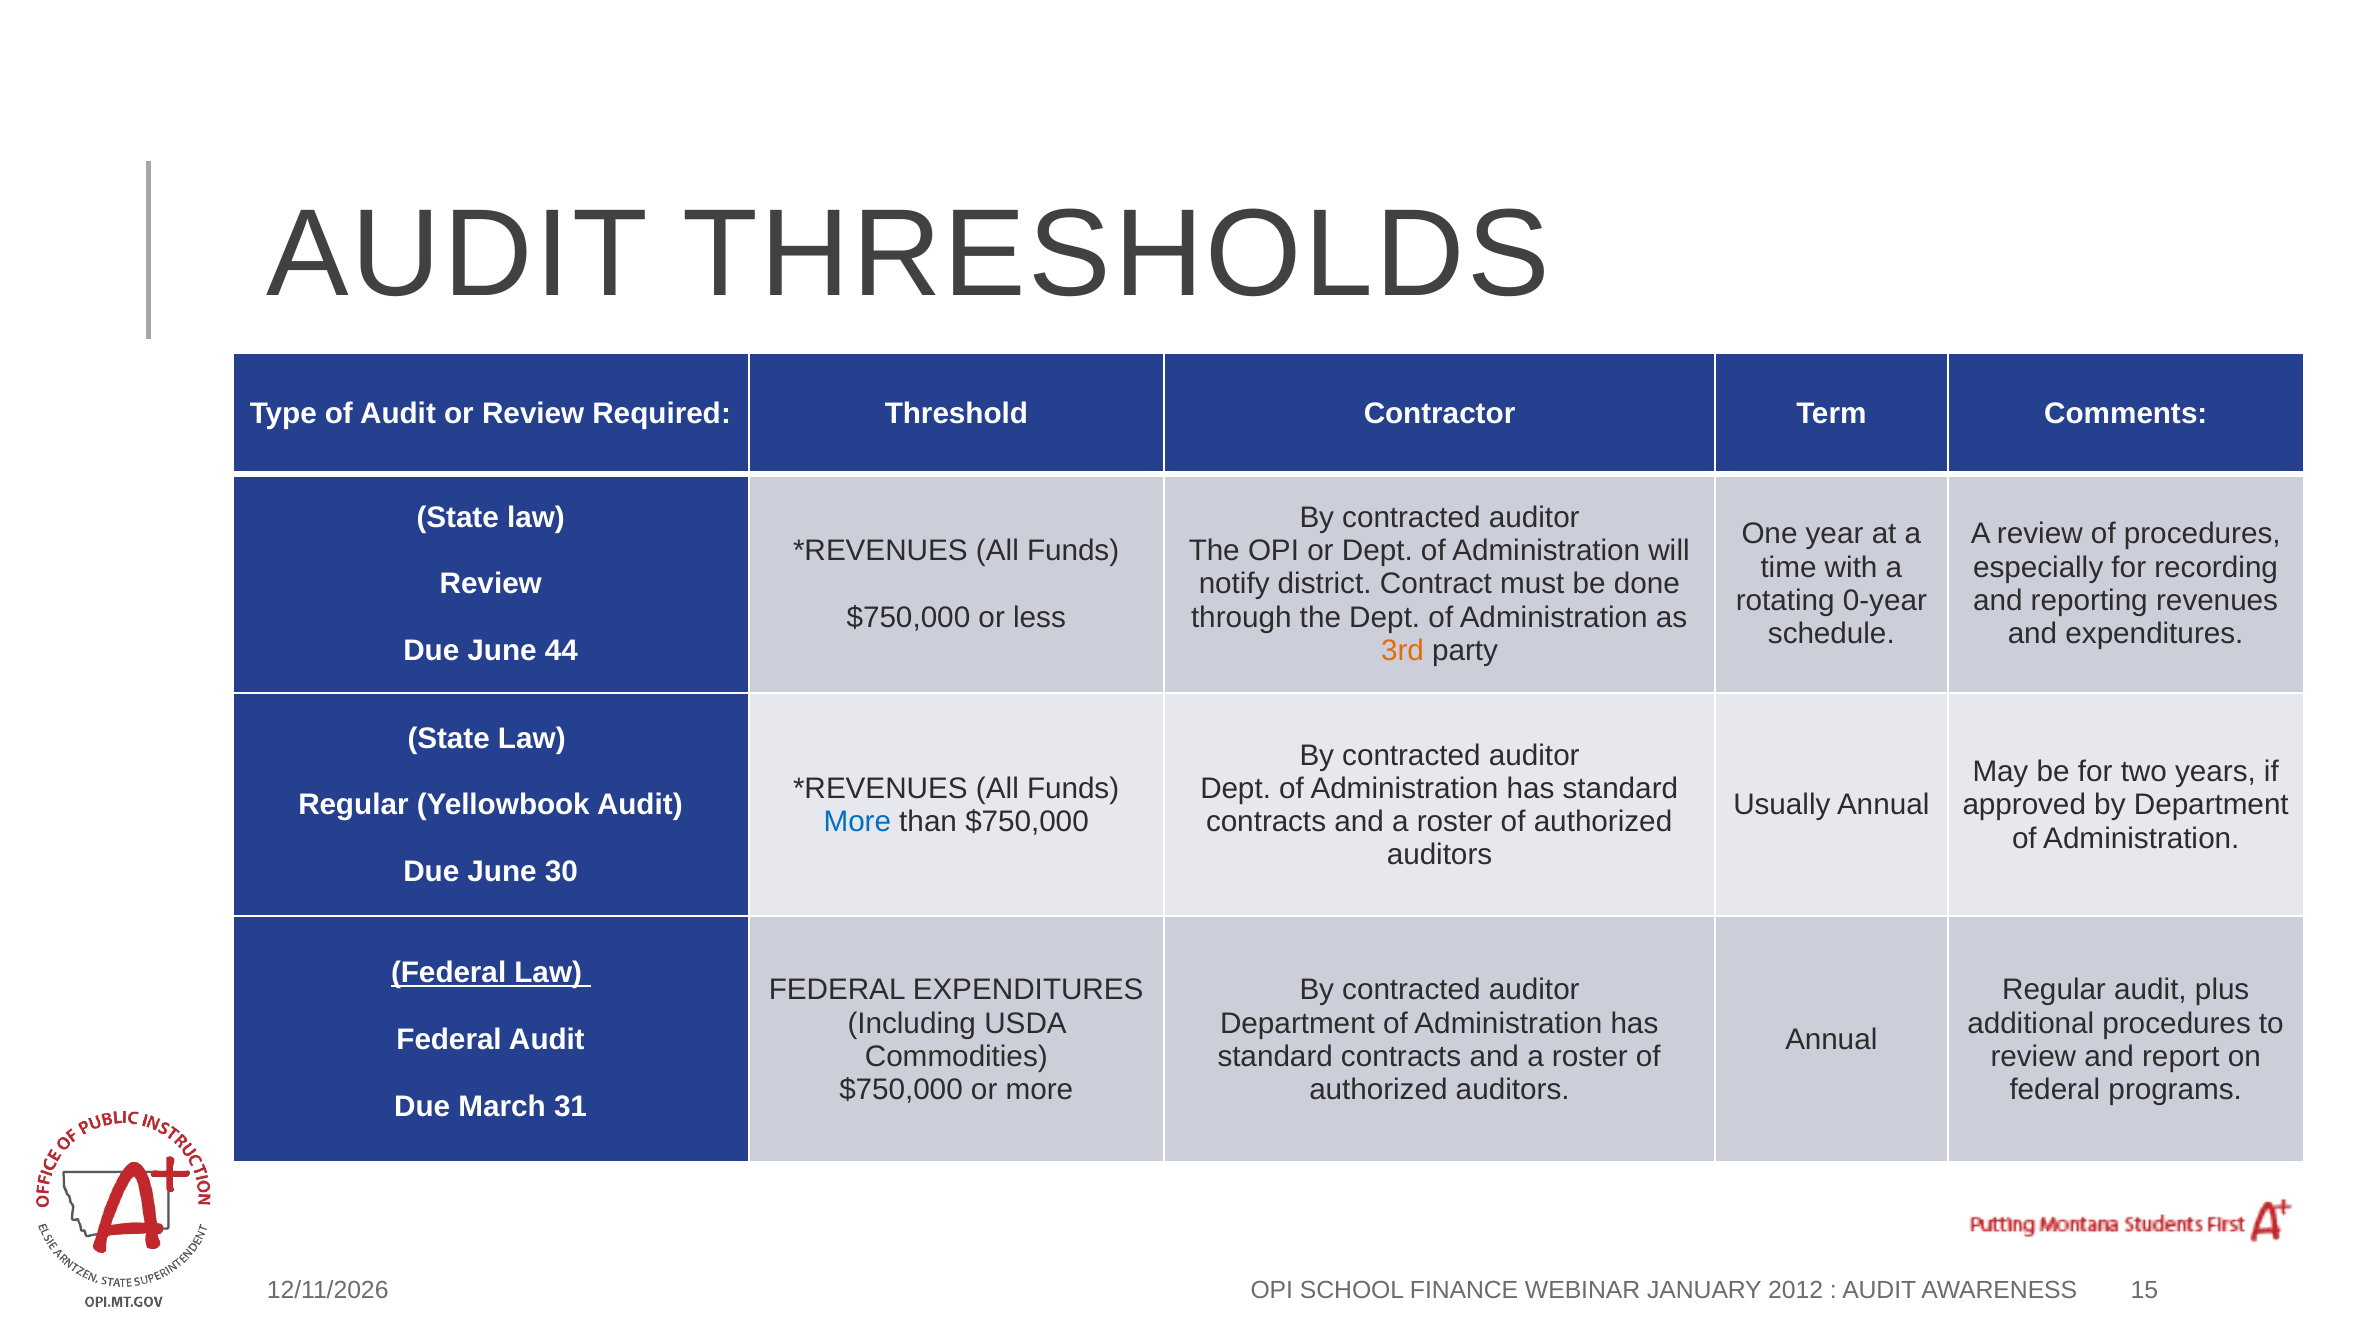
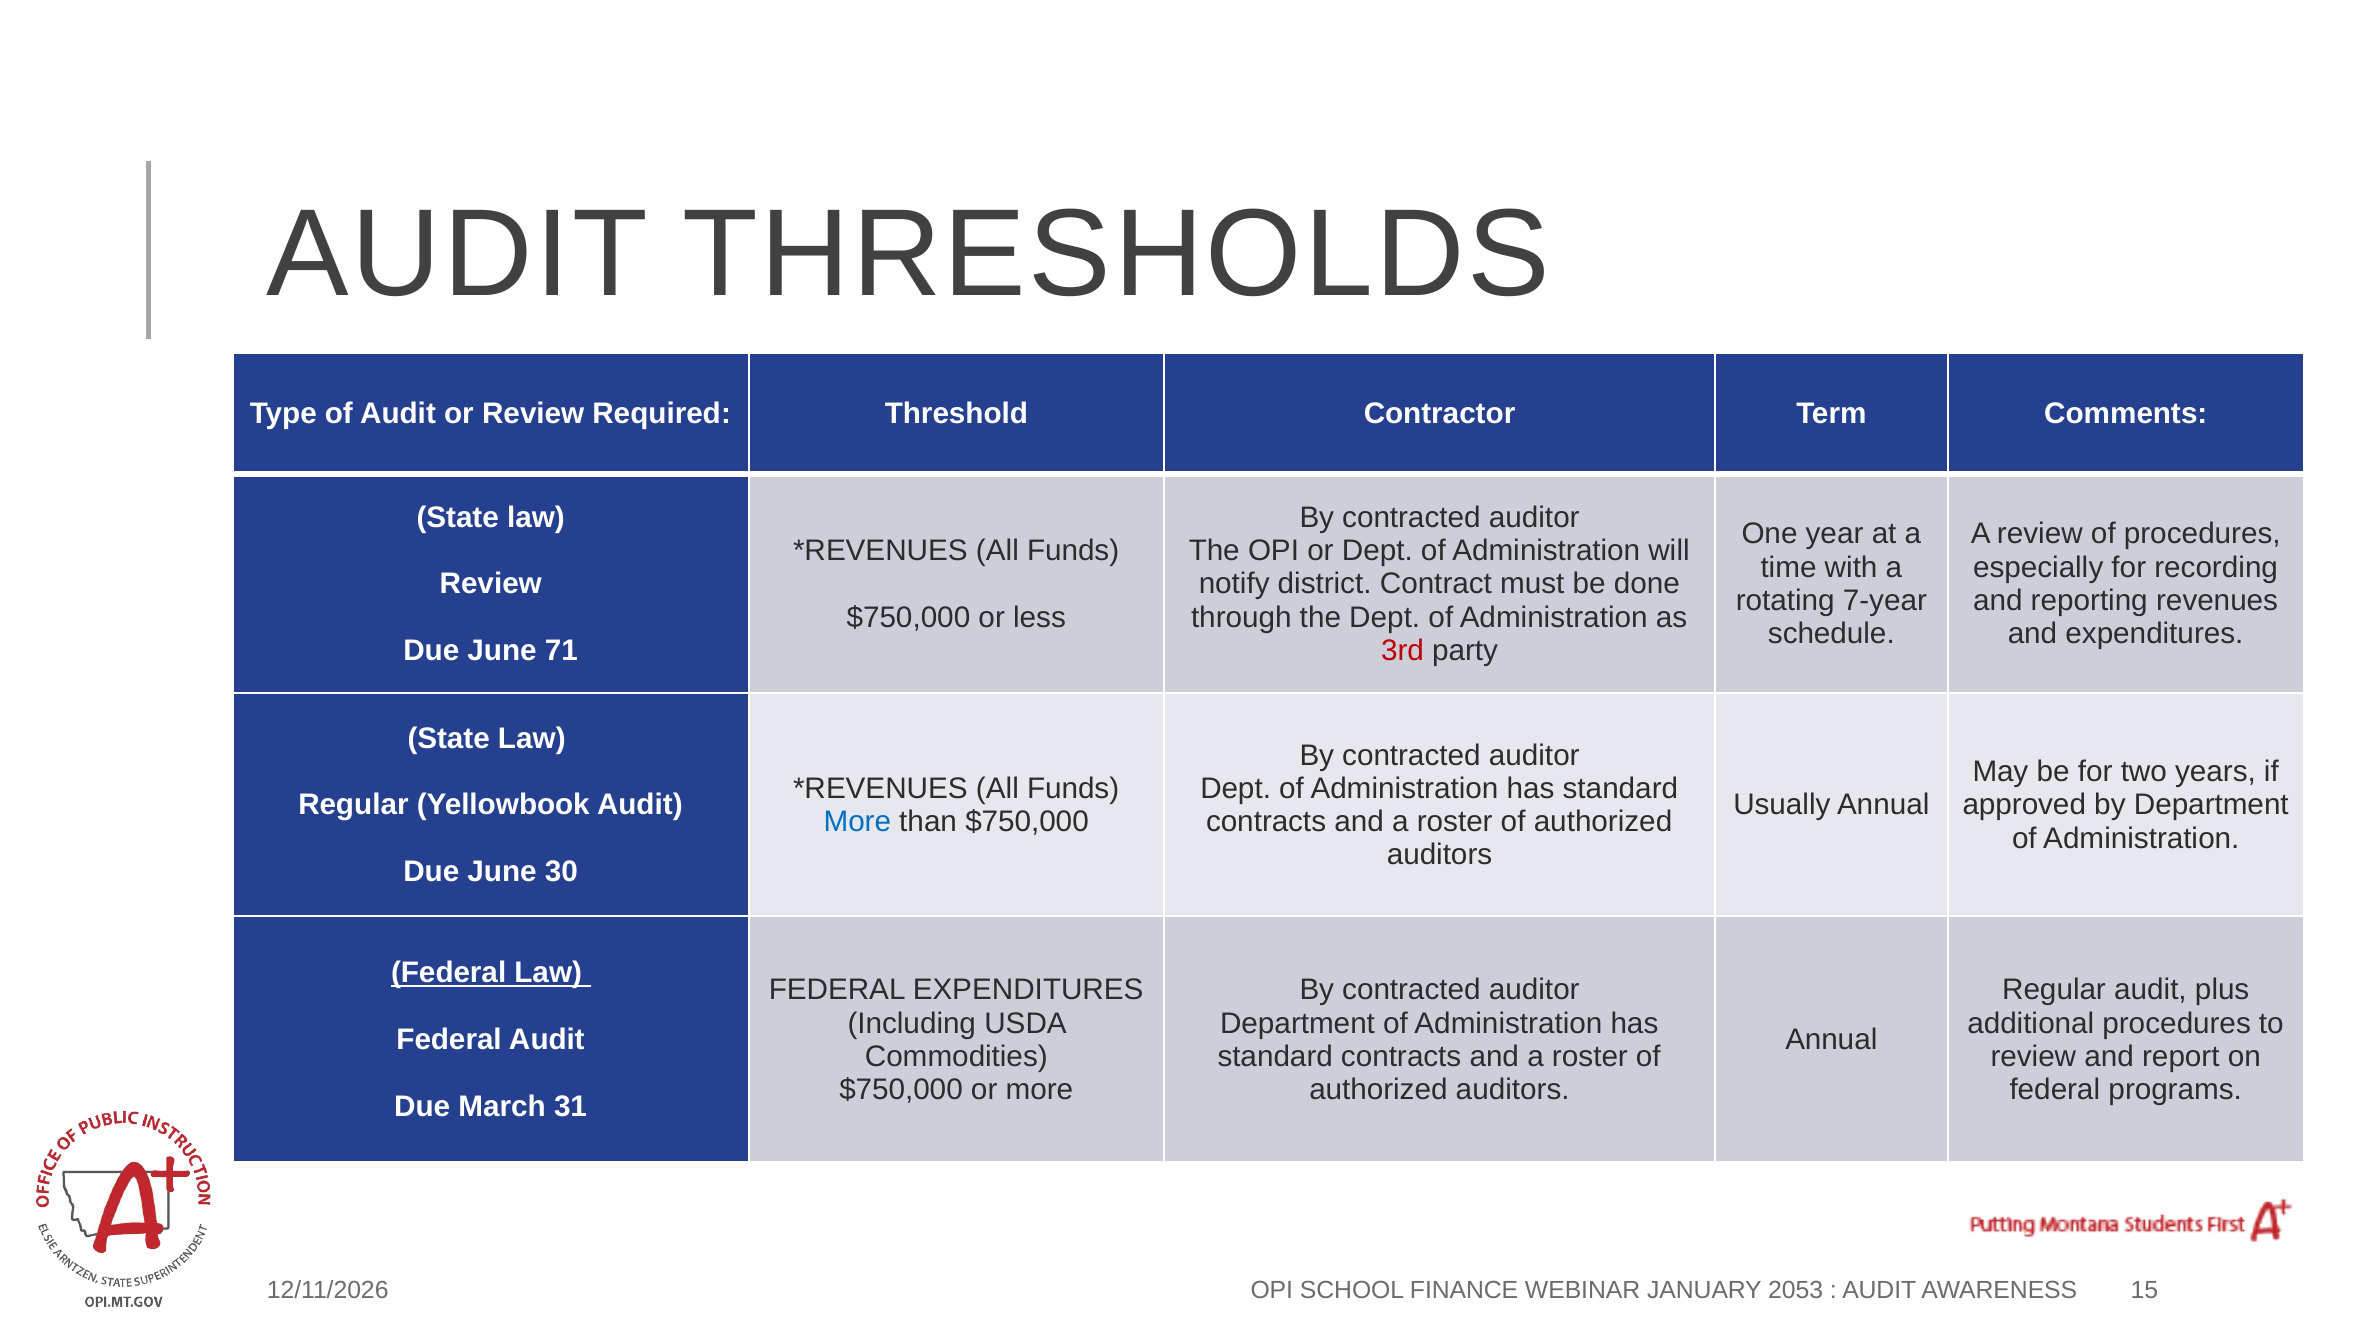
0-year: 0-year -> 7-year (1885, 601)
3rd colour: orange -> red (1403, 651)
44: 44 -> 71 (561, 651)
2012: 2012 -> 2053 (1796, 1290)
